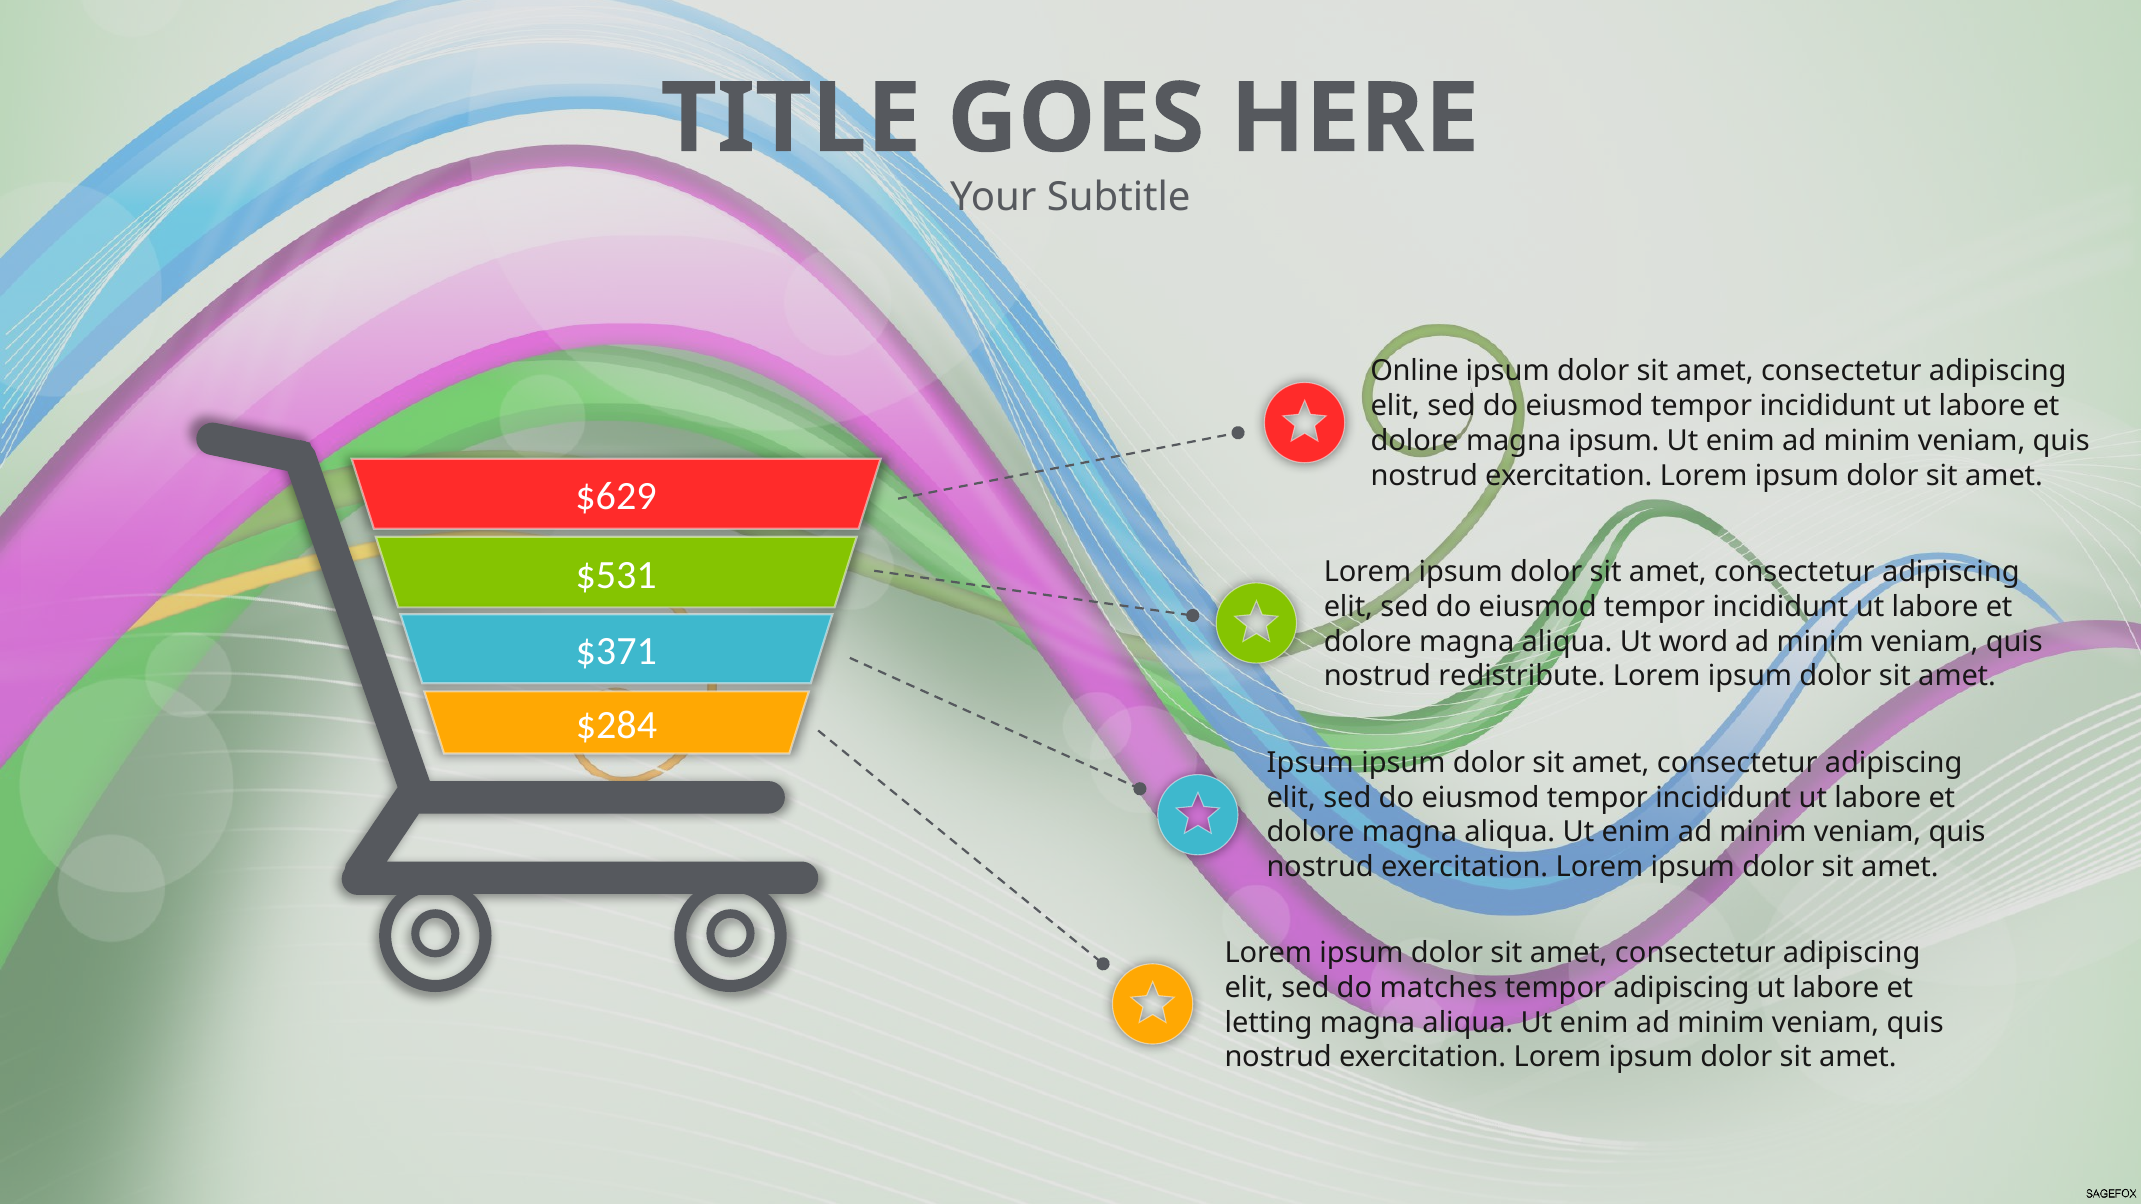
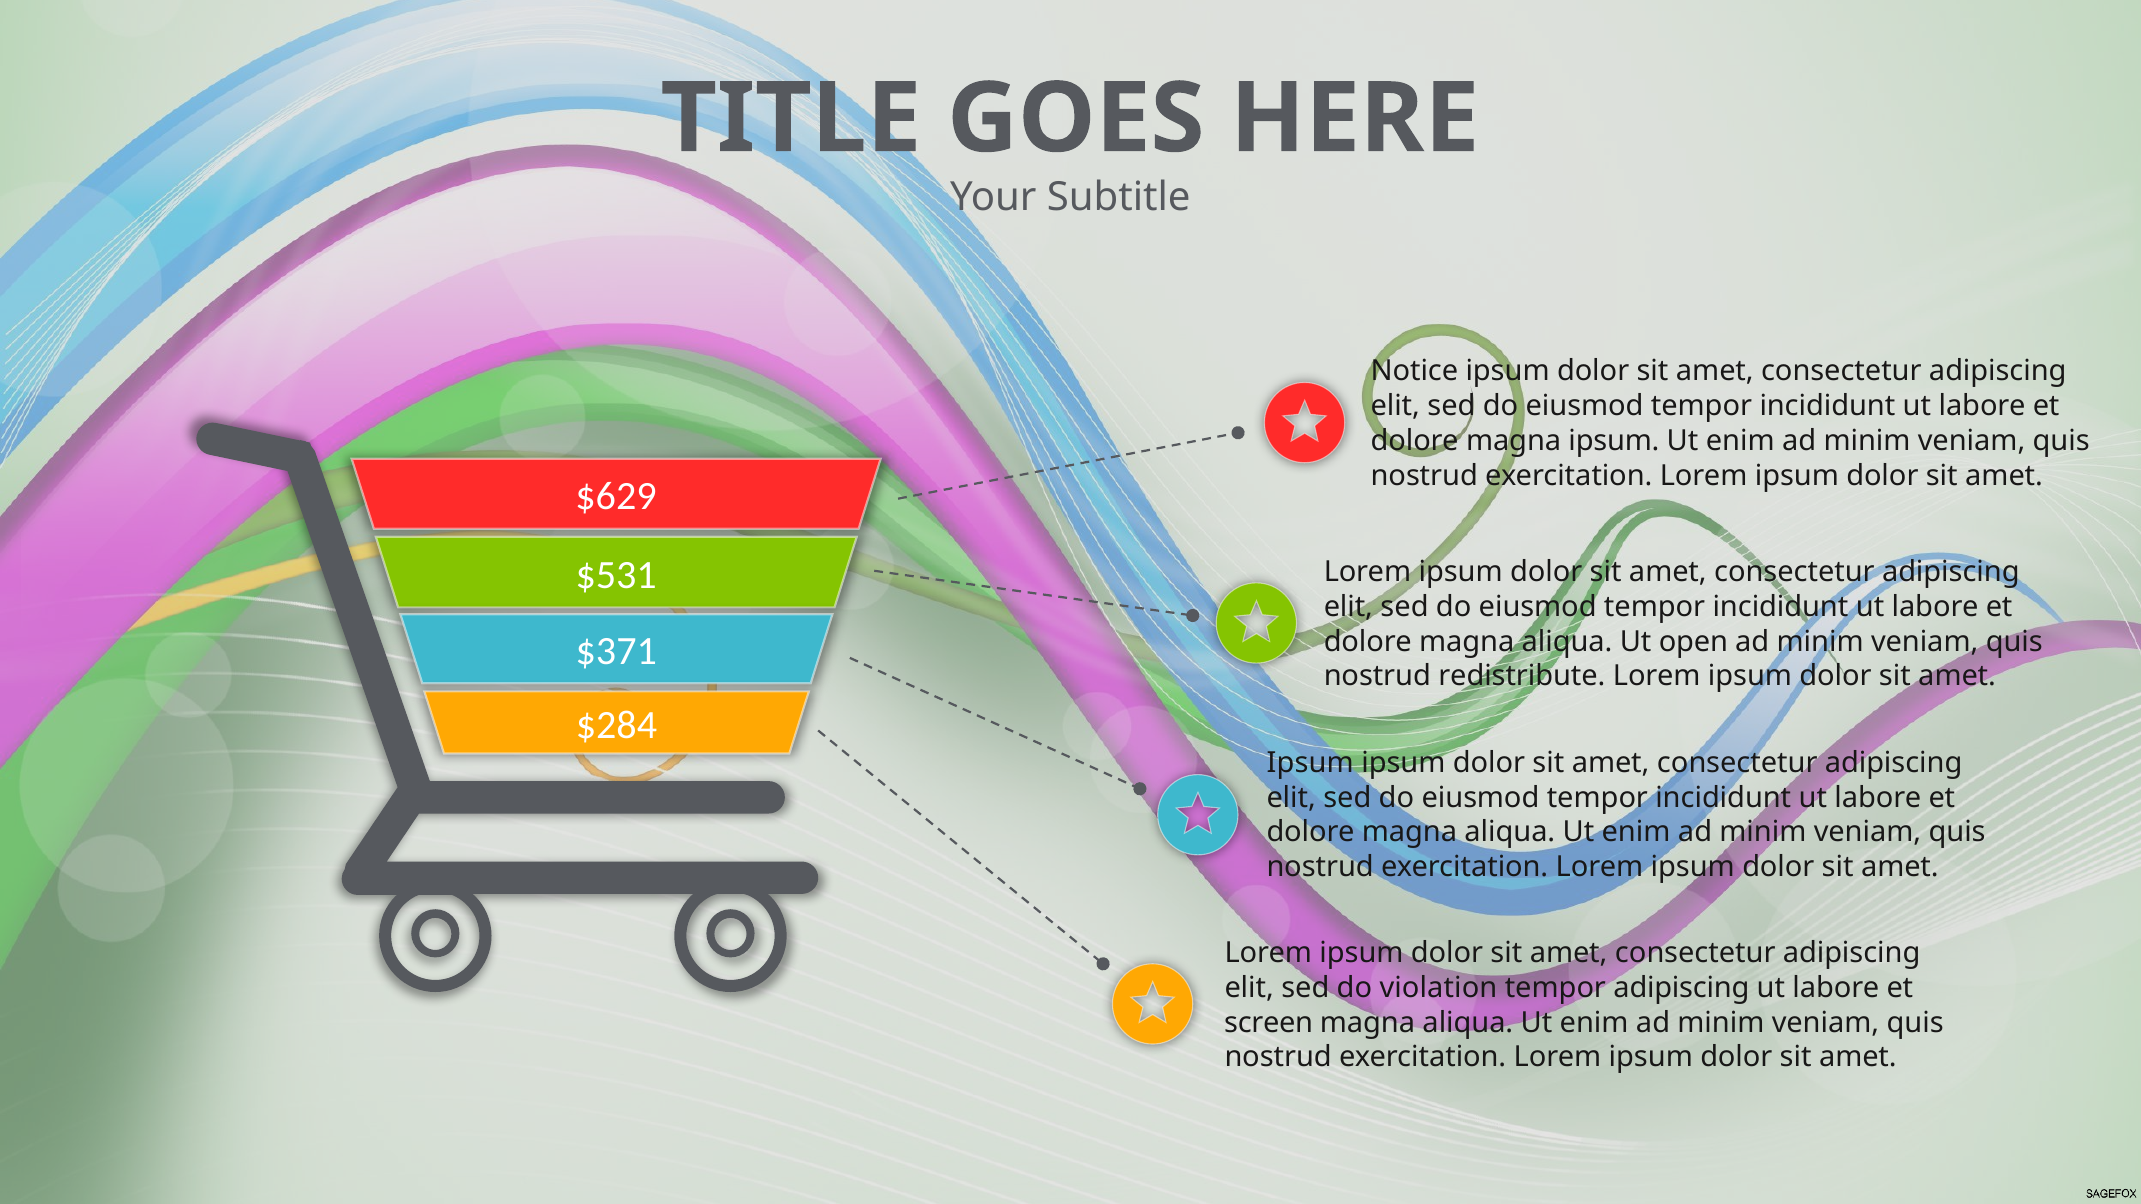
Online: Online -> Notice (1414, 371)
word: word -> open (1693, 642)
matches: matches -> violation (1438, 988)
letting: letting -> screen (1269, 1023)
